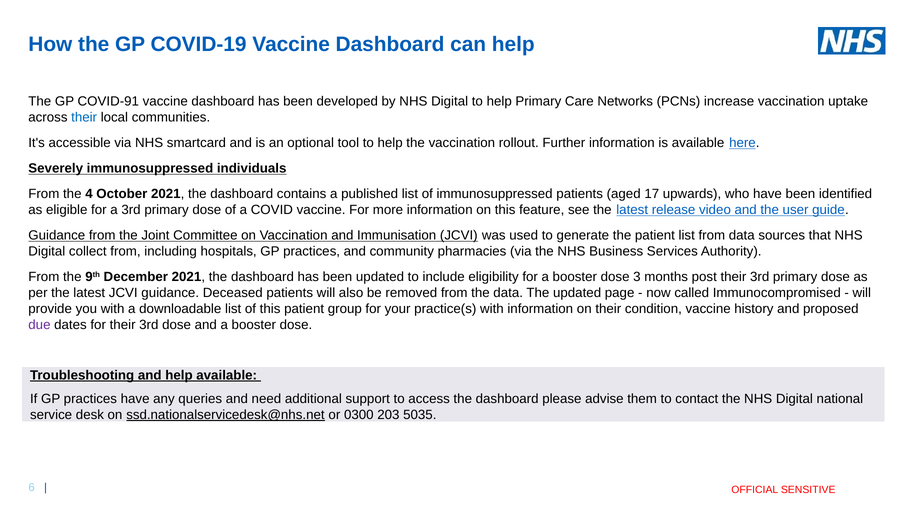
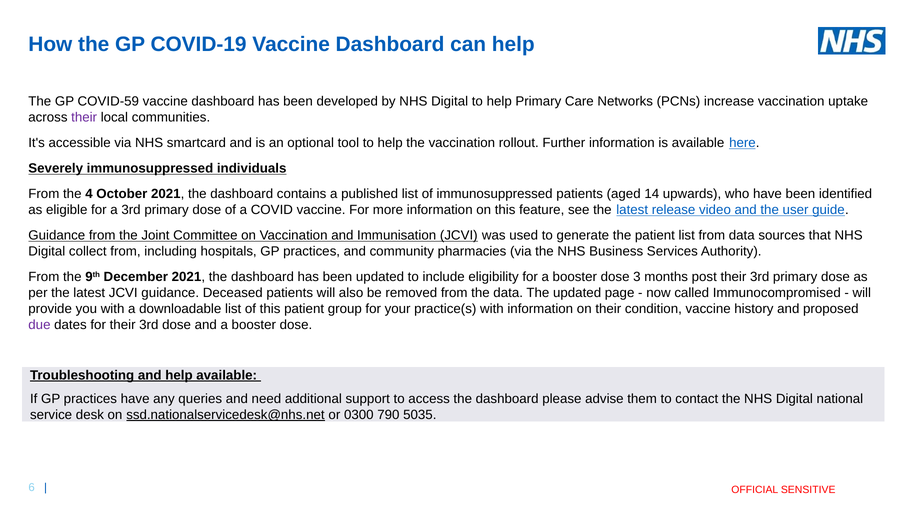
COVID-91: COVID-91 -> COVID-59 (108, 101)
their colour: blue -> purple (84, 117)
17: 17 -> 14 (652, 194)
203: 203 -> 790 (388, 414)
